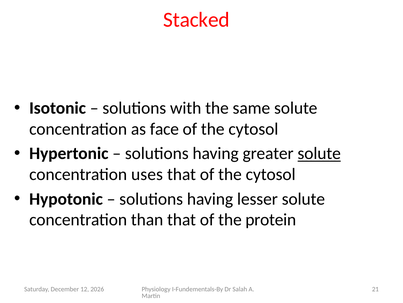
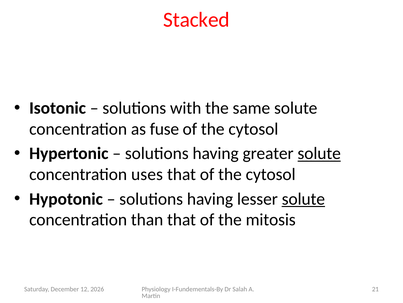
face: face -> fuse (164, 129)
solute underline: none -> present (303, 198)
protein: protein -> mitosis (271, 219)
